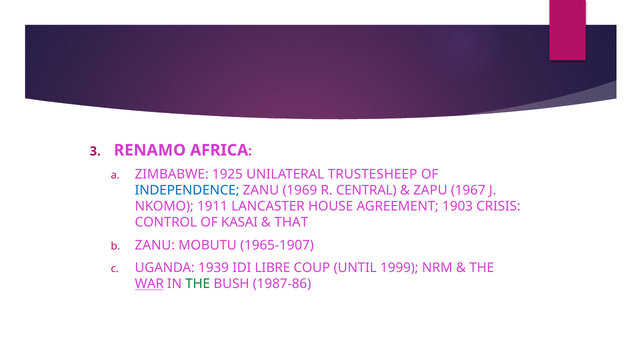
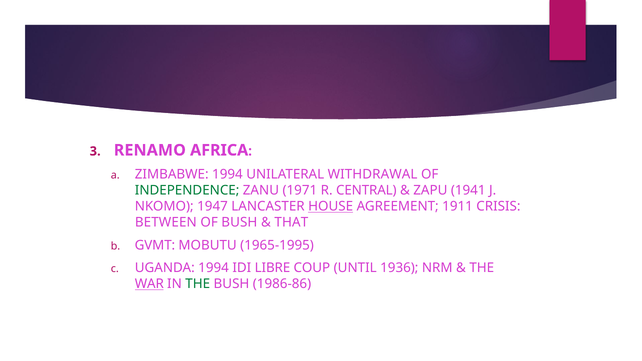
ZIMBABWE 1925: 1925 -> 1994 (227, 174)
TRUSTESHEEP: TRUSTESHEEP -> WITHDRAWAL (373, 174)
INDEPENDENCE colour: blue -> green (187, 190)
1969: 1969 -> 1971 (300, 190)
1967: 1967 -> 1941 (468, 190)
1911: 1911 -> 1947 (212, 207)
HOUSE underline: none -> present (331, 207)
1903: 1903 -> 1911 (458, 207)
CONTROL: CONTROL -> BETWEEN (166, 223)
OF KASAI: KASAI -> BUSH (239, 223)
ZANU: ZANU -> GVMT (155, 245)
1965-1907: 1965-1907 -> 1965-1995 (277, 245)
UGANDA 1939: 1939 -> 1994 (214, 268)
1999: 1999 -> 1936 (399, 268)
1987-86: 1987-86 -> 1986-86 (282, 284)
